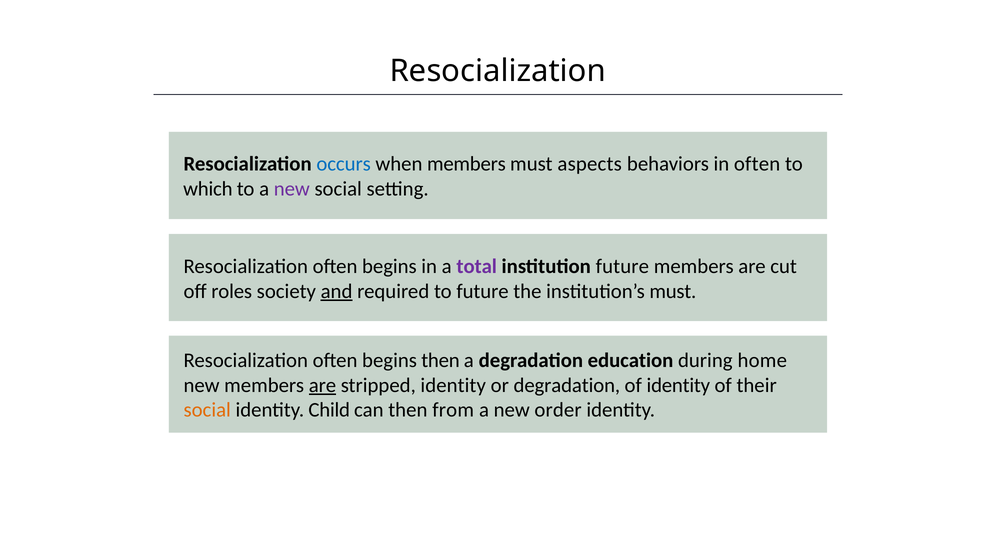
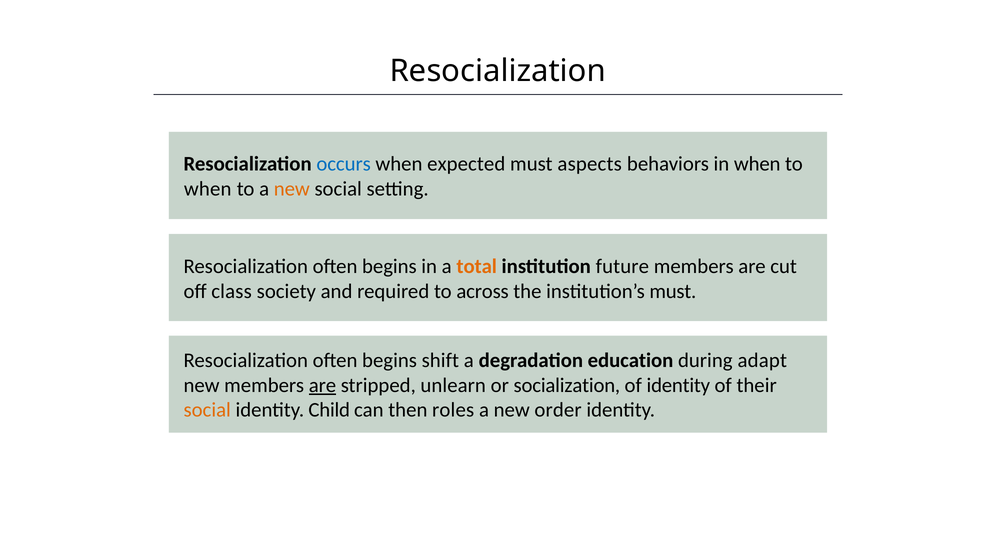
when members: members -> expected (466, 164)
in often: often -> when (757, 164)
which: which -> when (208, 189)
new colour: purple -> orange (292, 189)
total colour: purple -> orange (477, 267)
roles: roles -> class (232, 292)
and underline: present -> none (337, 292)
to future: future -> across (483, 292)
begins then: then -> shift (440, 360)
home: home -> adapt (762, 360)
stripped identity: identity -> unlearn (453, 385)
or degradation: degradation -> socialization (567, 385)
from: from -> roles (453, 410)
